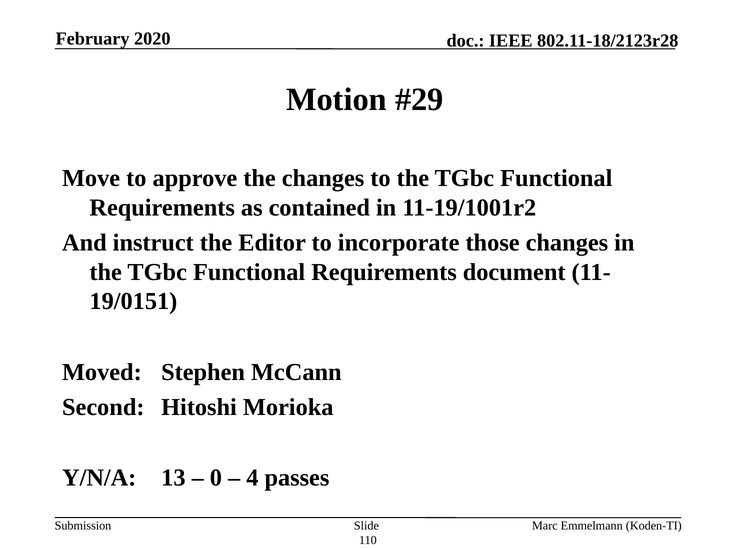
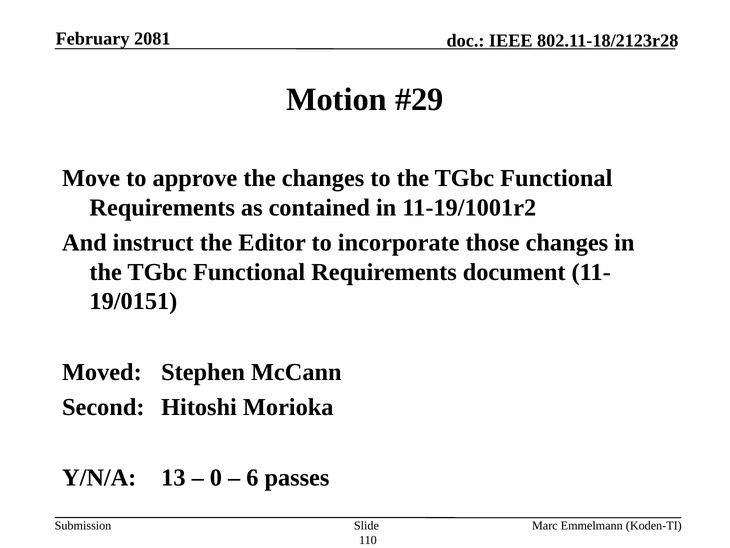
2020: 2020 -> 2081 (152, 39)
4: 4 -> 6 (252, 478)
